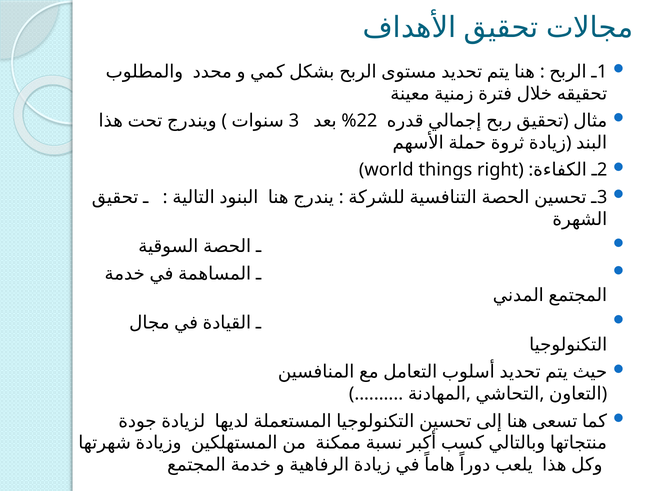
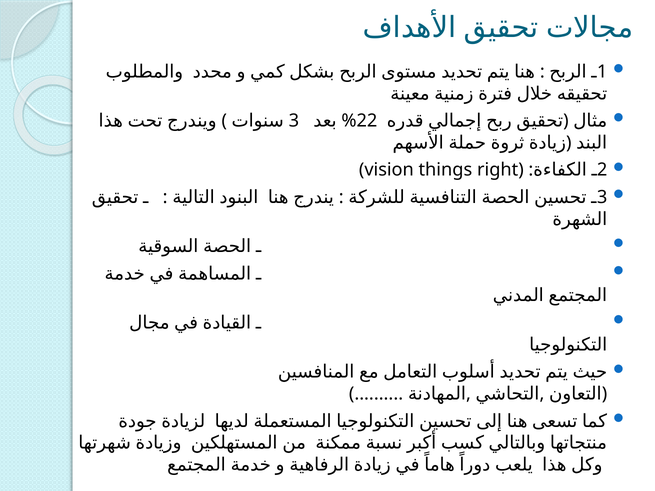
world: world -> vision (389, 170)
